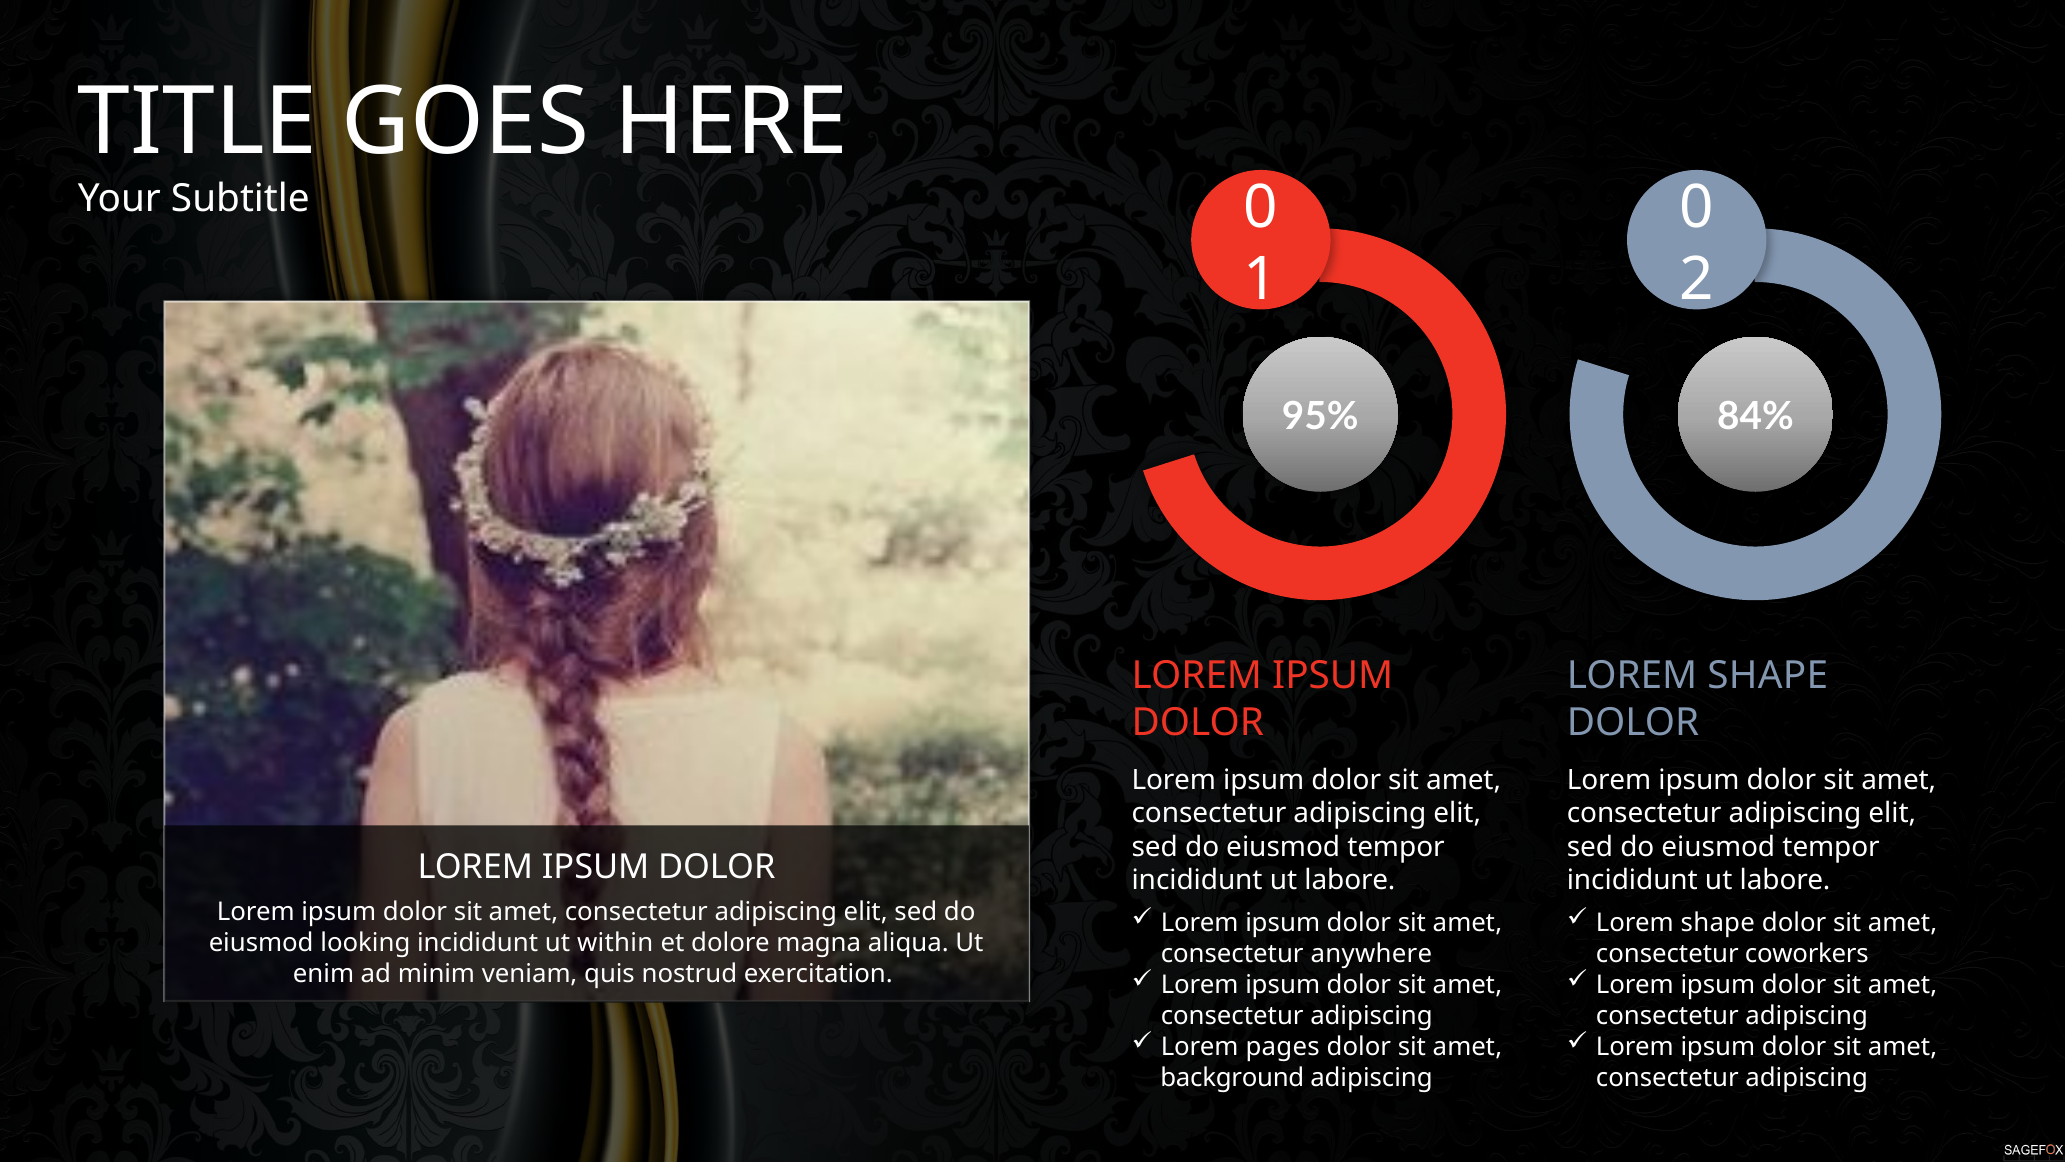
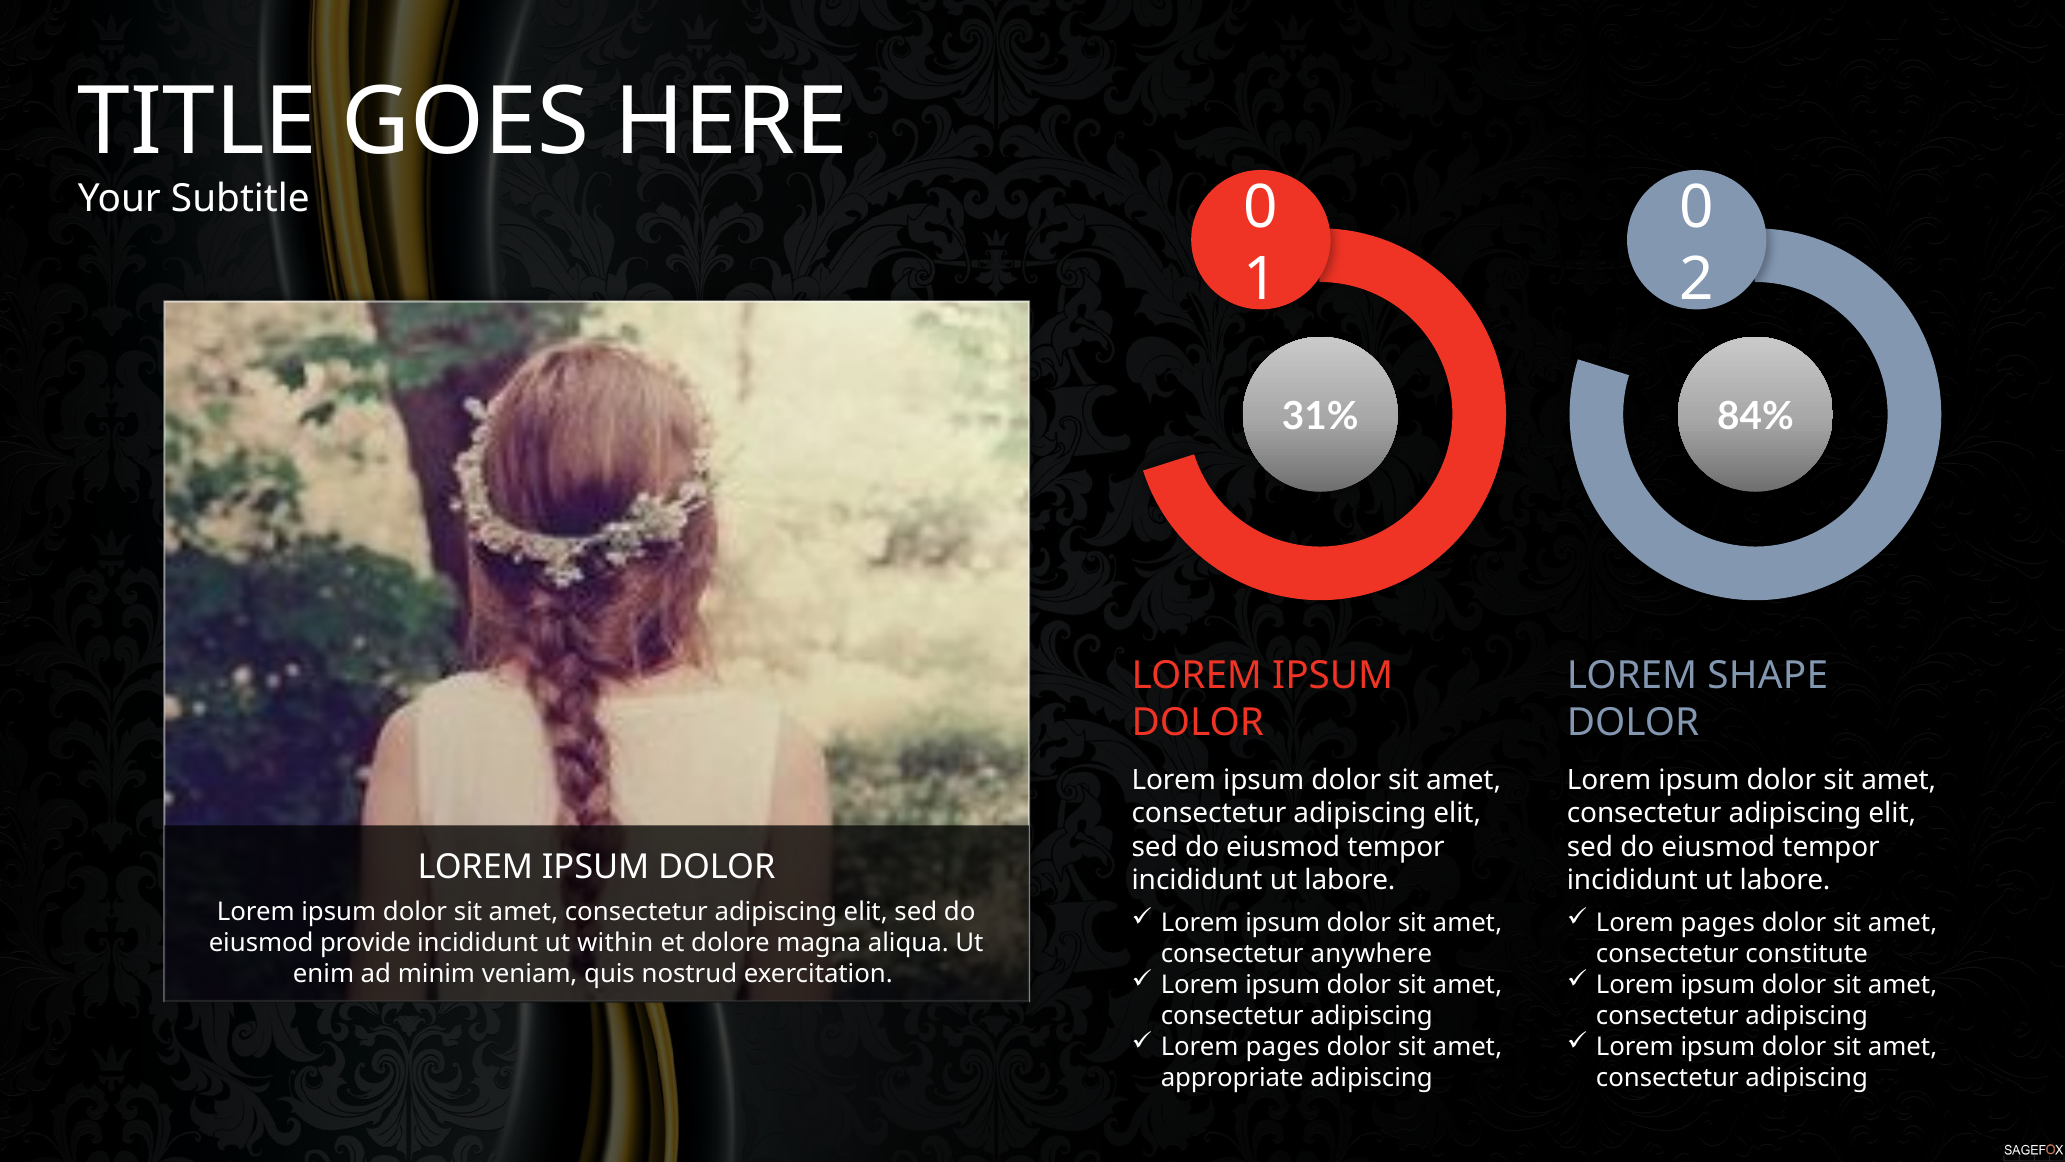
95%: 95% -> 31% (1320, 417)
shape: shape -> pages (1718, 923)
looking: looking -> provide (366, 942)
coworkers: coworkers -> constitute (1807, 954)
background: background -> appropriate (1232, 1078)
